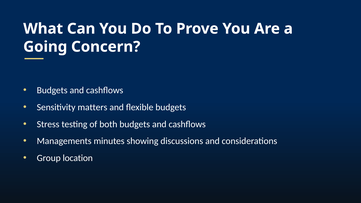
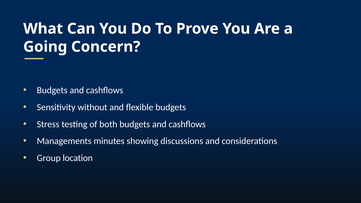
matters: matters -> without (92, 107)
